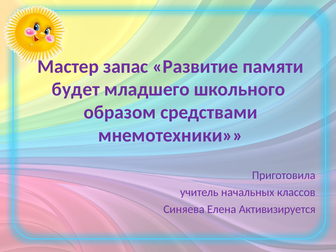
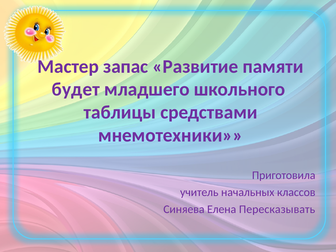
образом: образом -> таблицы (120, 112)
Активизируется: Активизируется -> Пересказывать (277, 209)
